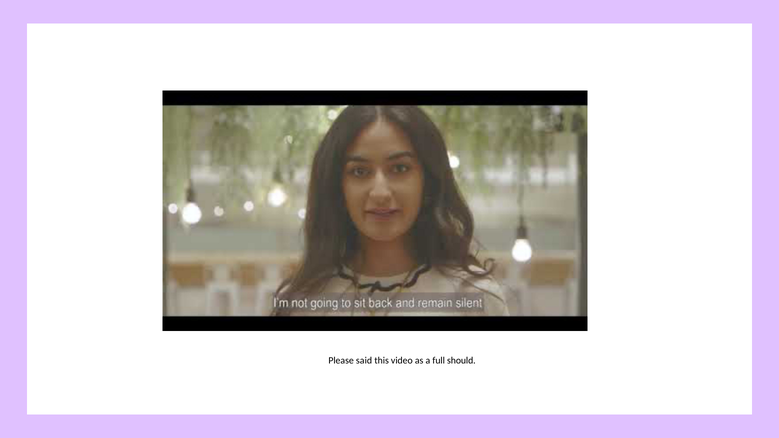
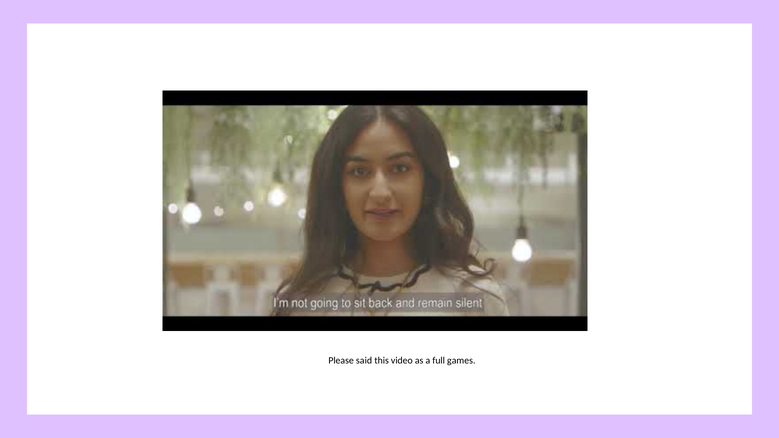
should: should -> games (461, 361)
